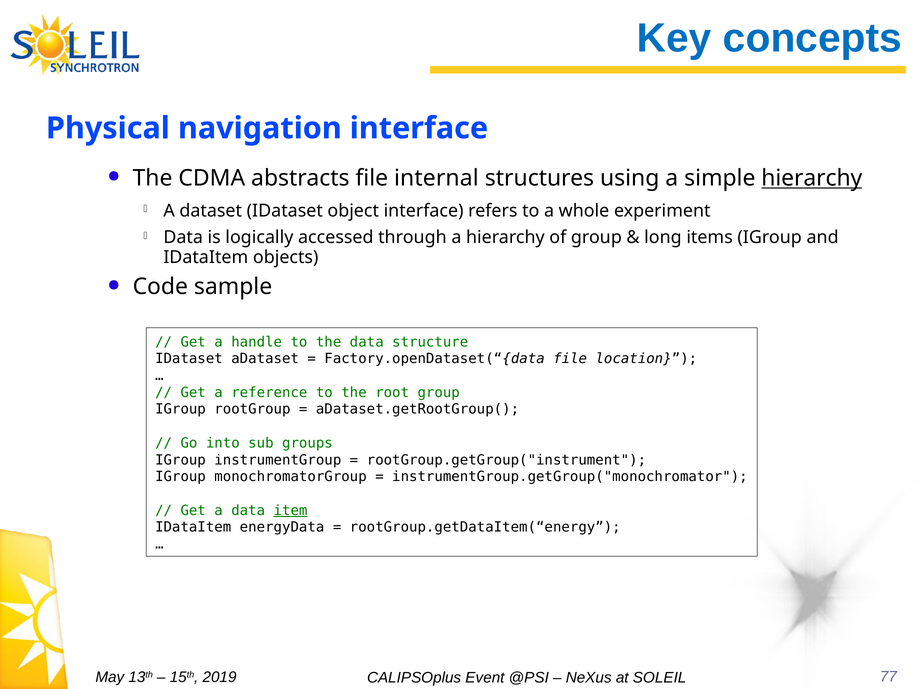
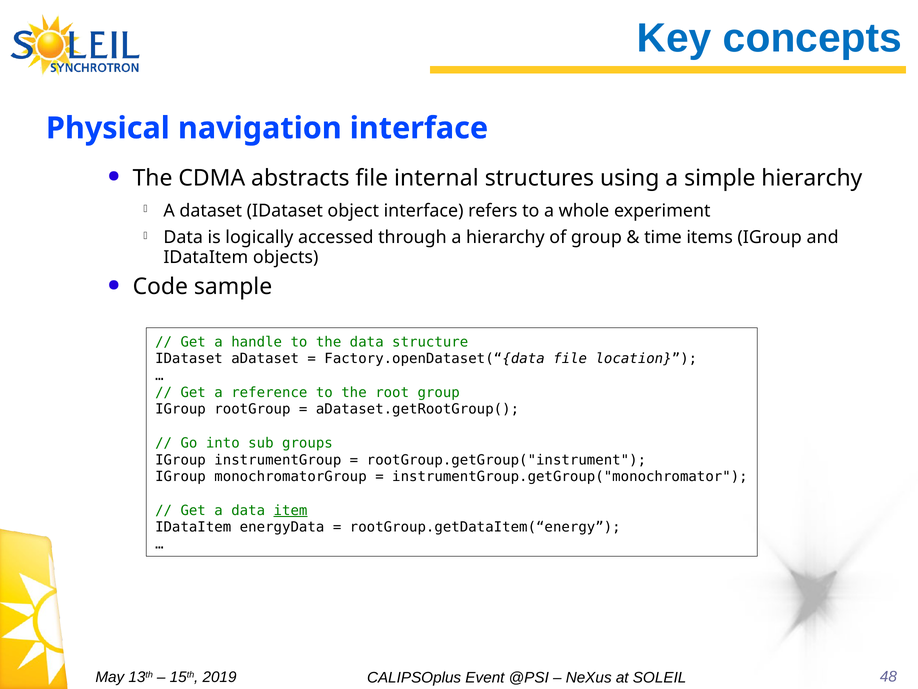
hierarchy underline: present -> none (812, 178)
long: long -> time (663, 237)
77: 77 -> 48 (888, 676)
